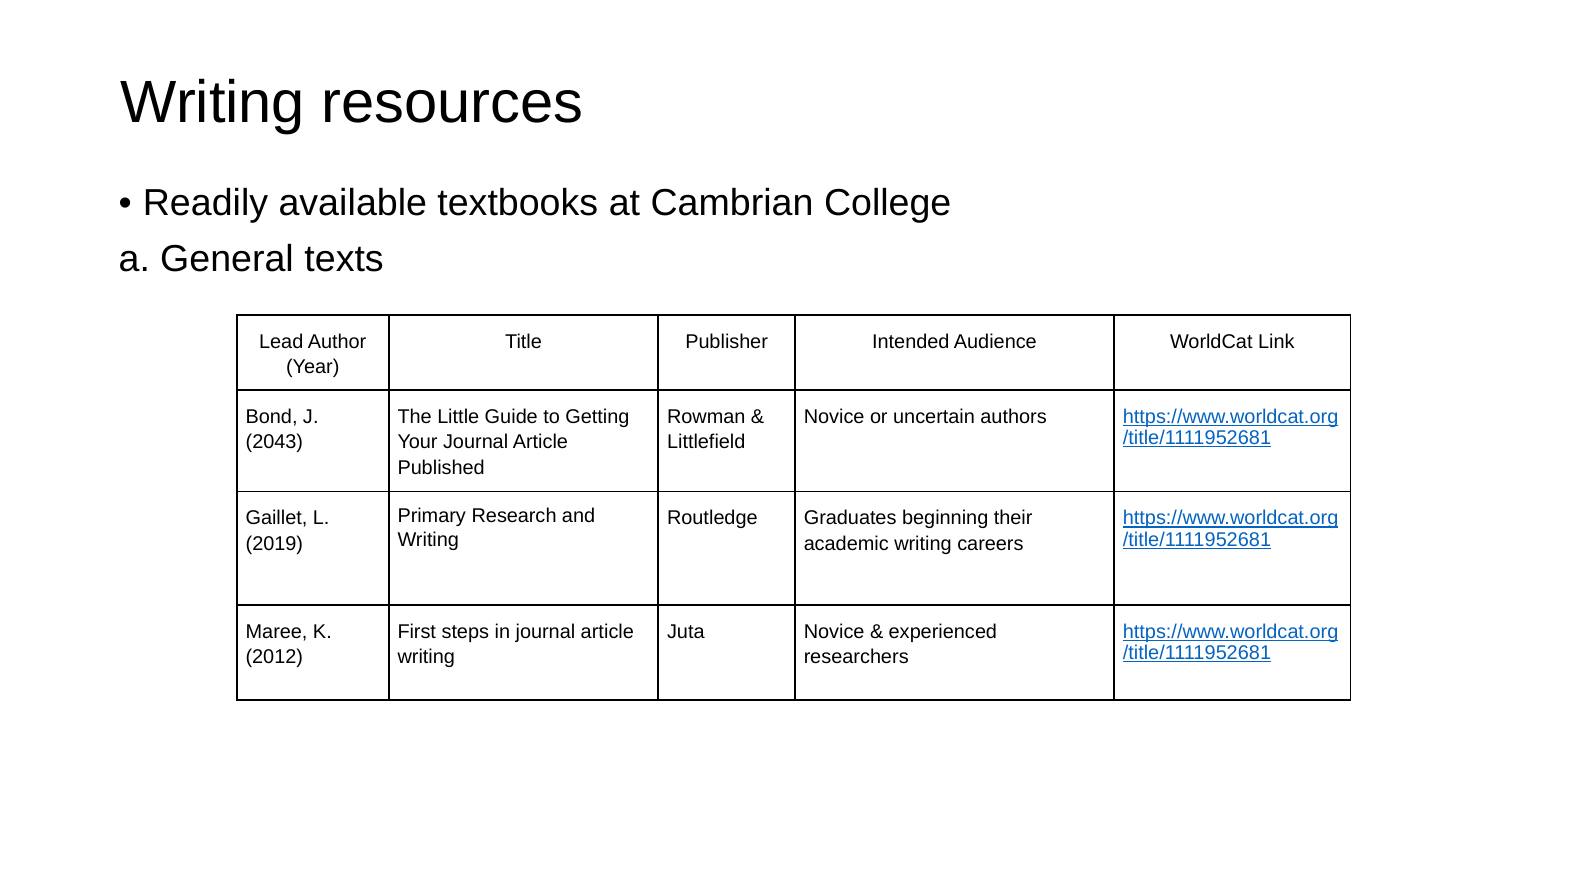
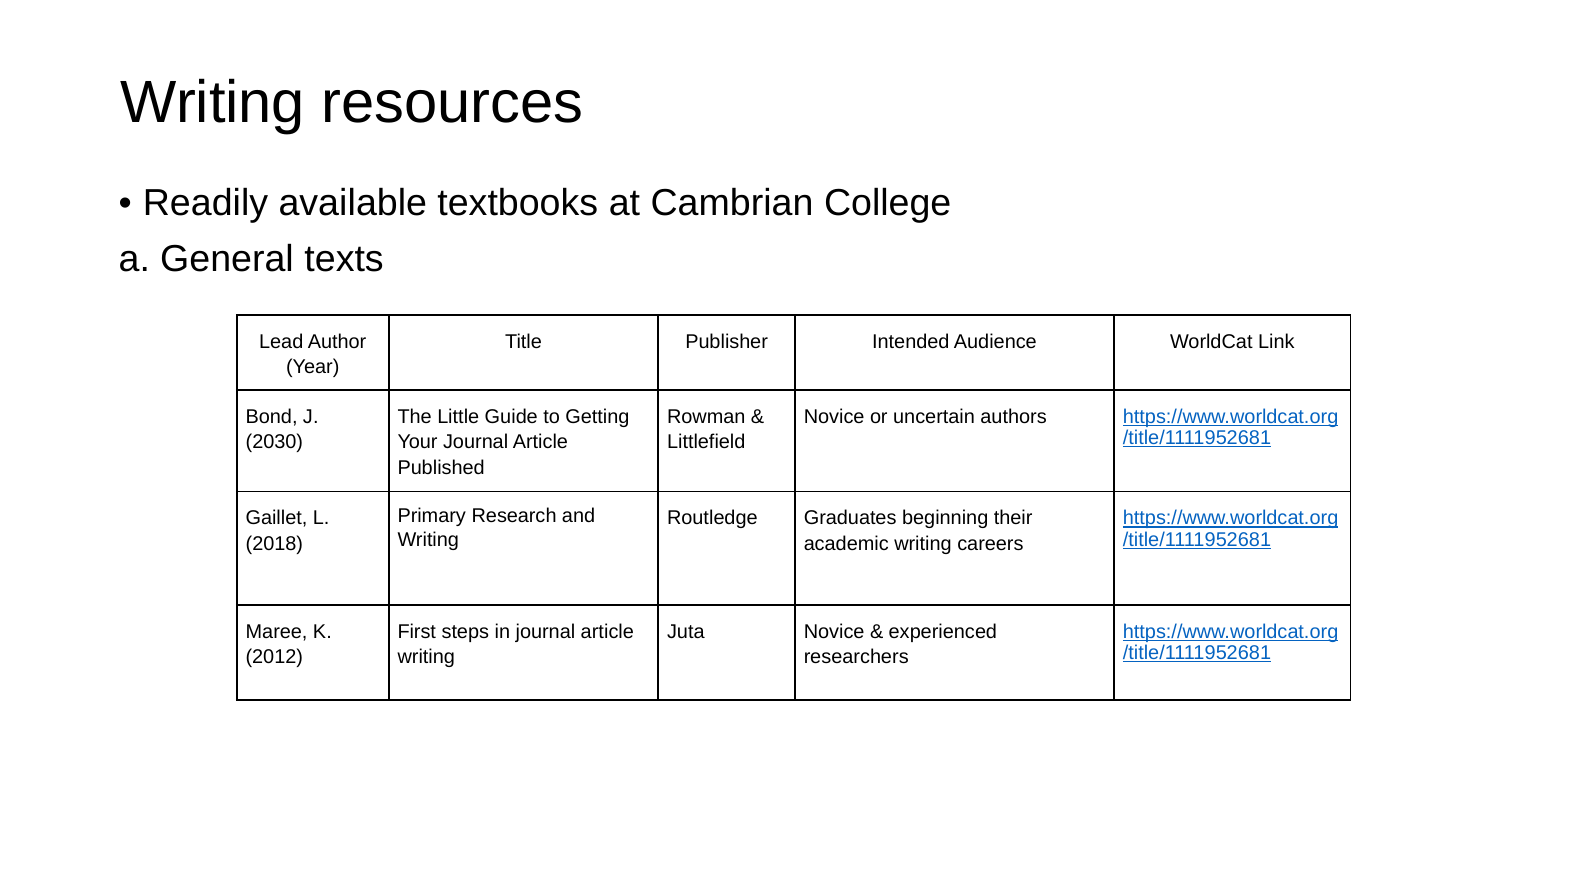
2043: 2043 -> 2030 (274, 443)
2019: 2019 -> 2018 (274, 544)
